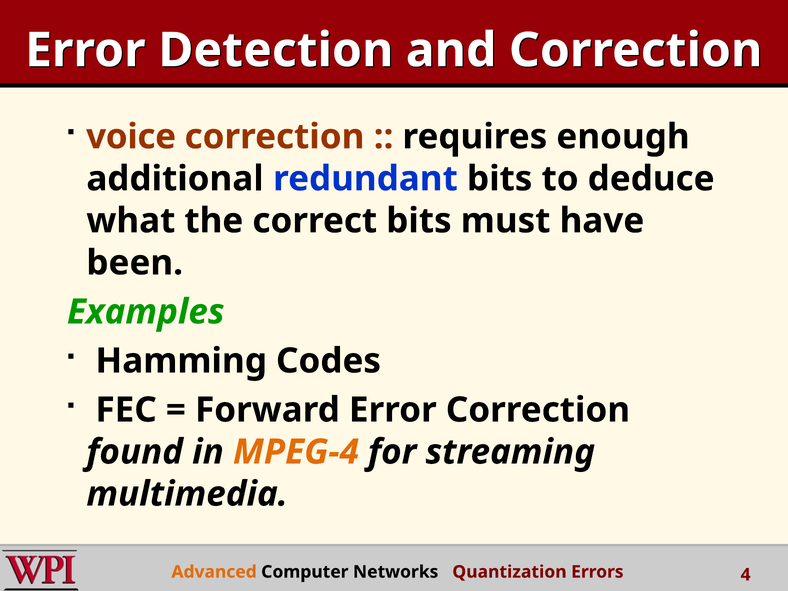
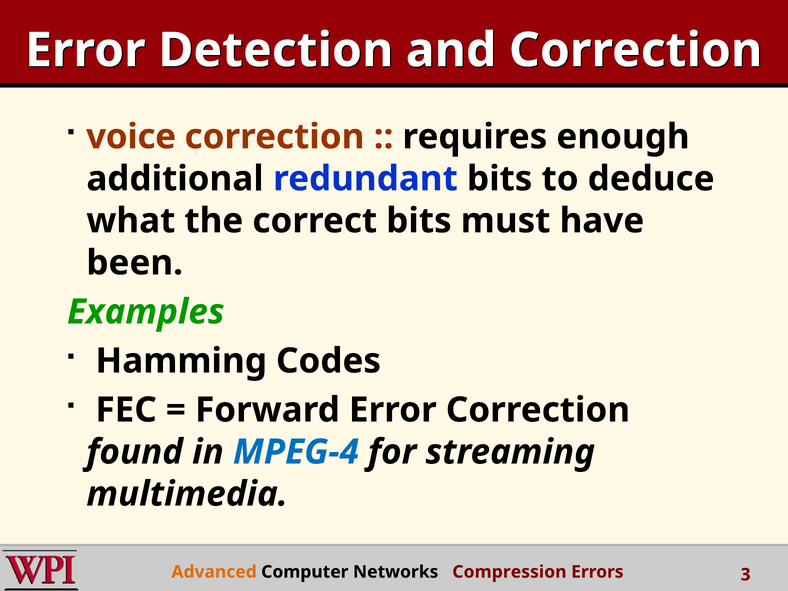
MPEG-4 colour: orange -> blue (296, 452)
Quantization: Quantization -> Compression (509, 572)
4: 4 -> 3 (746, 575)
